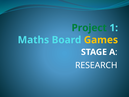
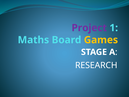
Project colour: green -> purple (89, 28)
